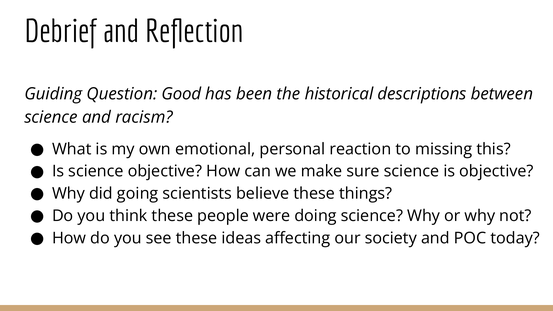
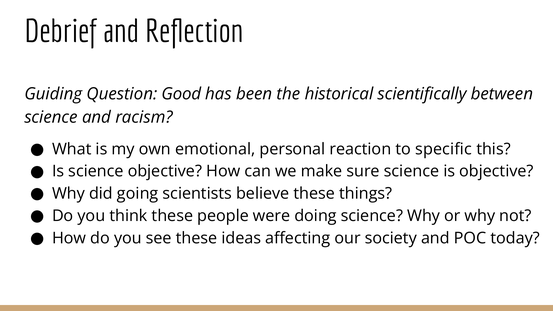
descriptions: descriptions -> scientifically (422, 94)
missing: missing -> specific (444, 149)
